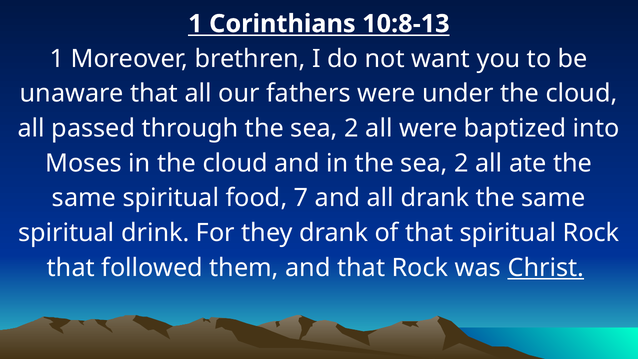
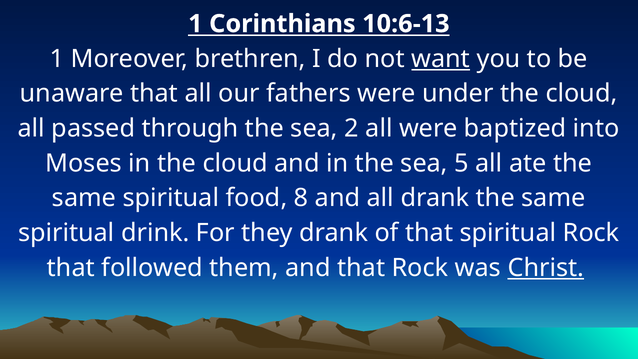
10:8-13: 10:8-13 -> 10:6-13 (406, 24)
want underline: none -> present (441, 59)
in the sea 2: 2 -> 5 (462, 163)
7: 7 -> 8 (301, 198)
